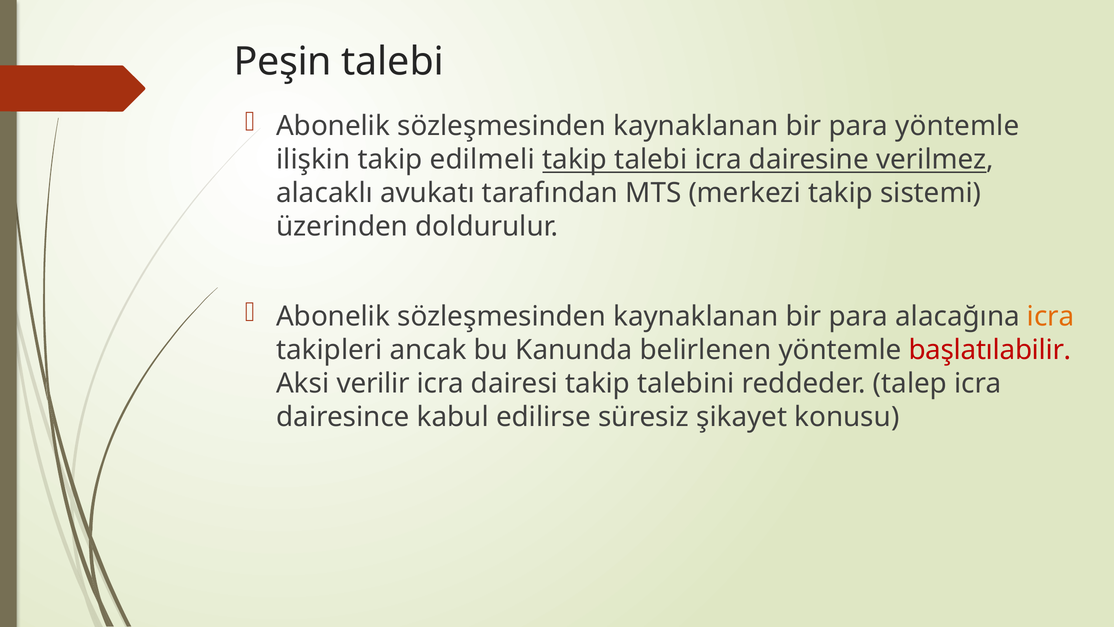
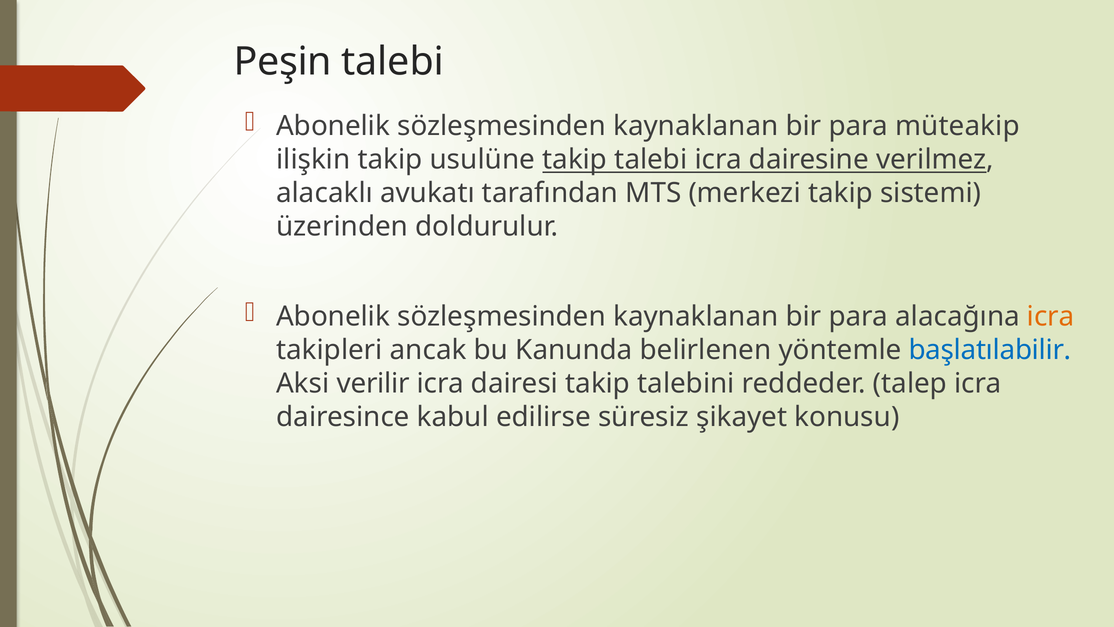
para yöntemle: yöntemle -> müteakip (957, 126)
edilmeli: edilmeli -> usulüne (482, 159)
başlatılabilir colour: red -> blue (990, 350)
